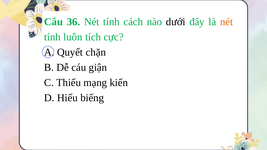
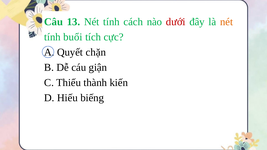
36: 36 -> 13 (73, 22)
dưới colour: black -> red (176, 22)
luôn: luôn -> buổi (73, 37)
mạng: mạng -> thành (95, 83)
